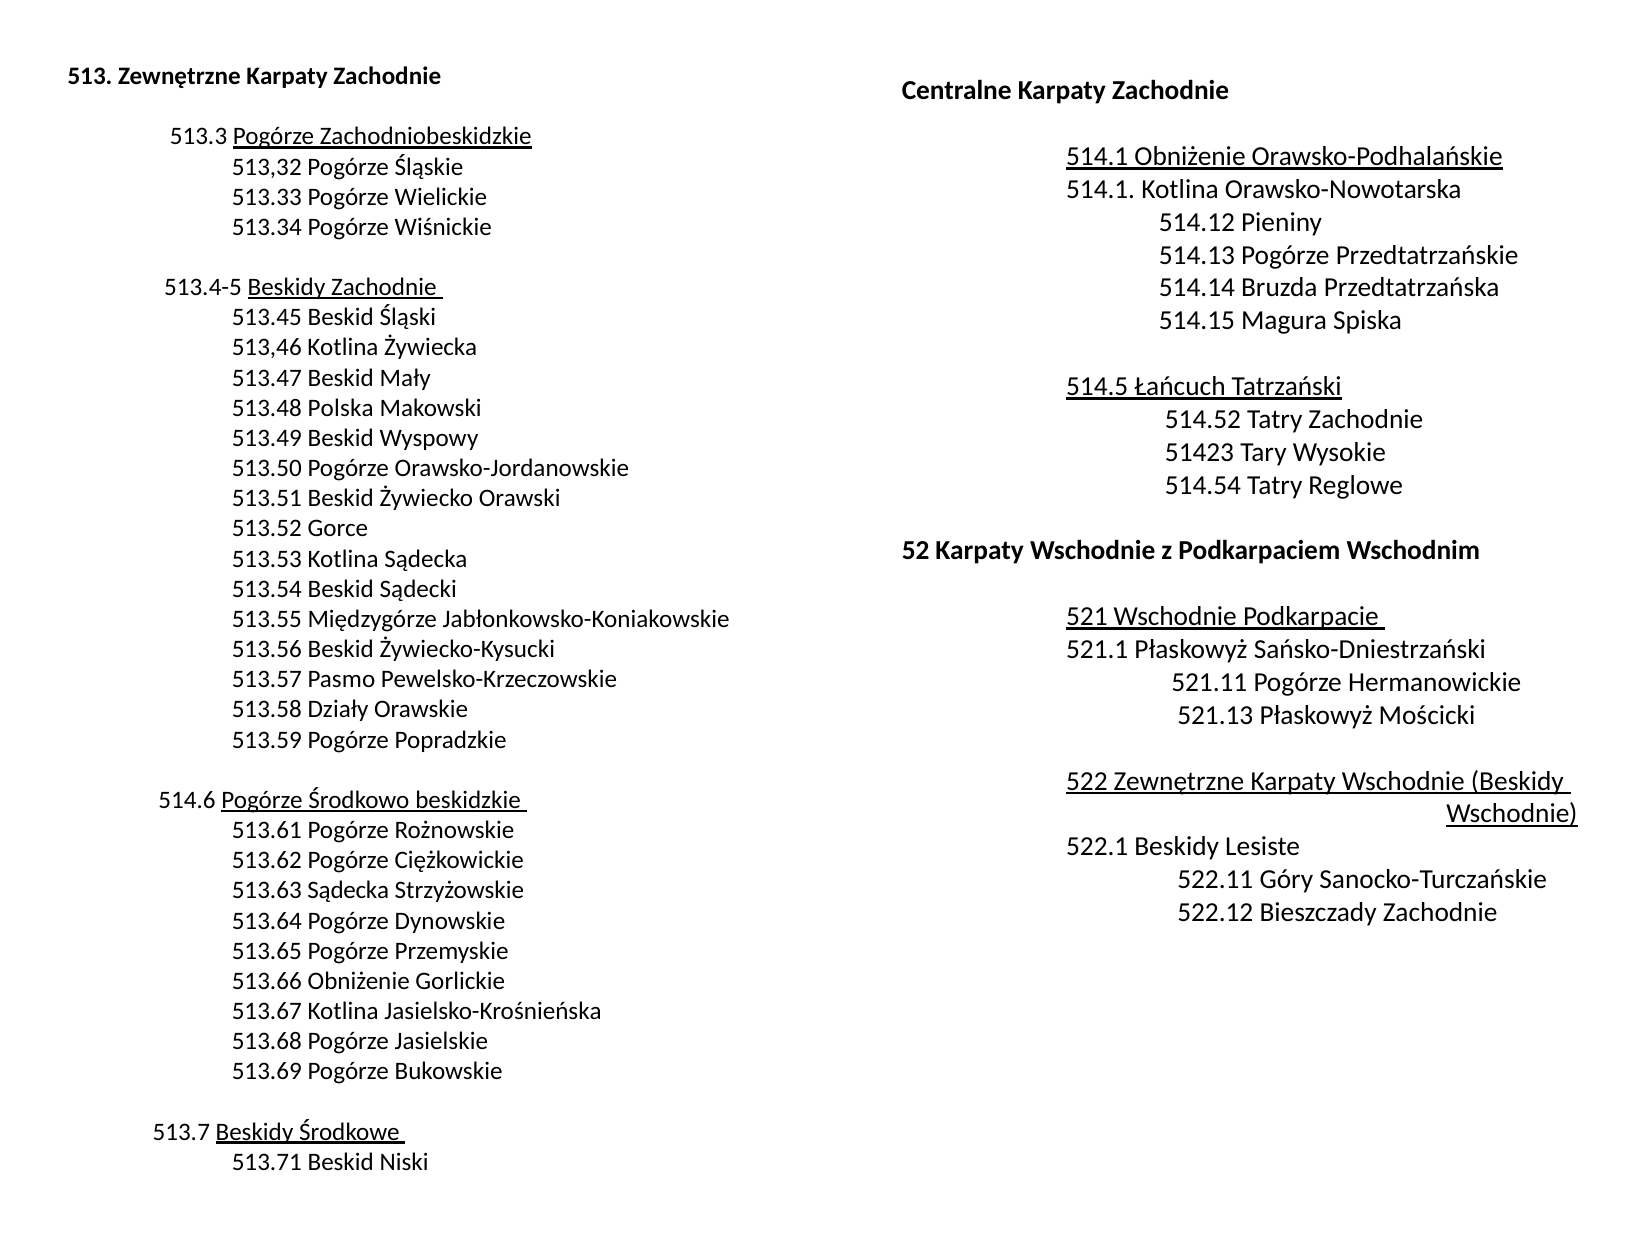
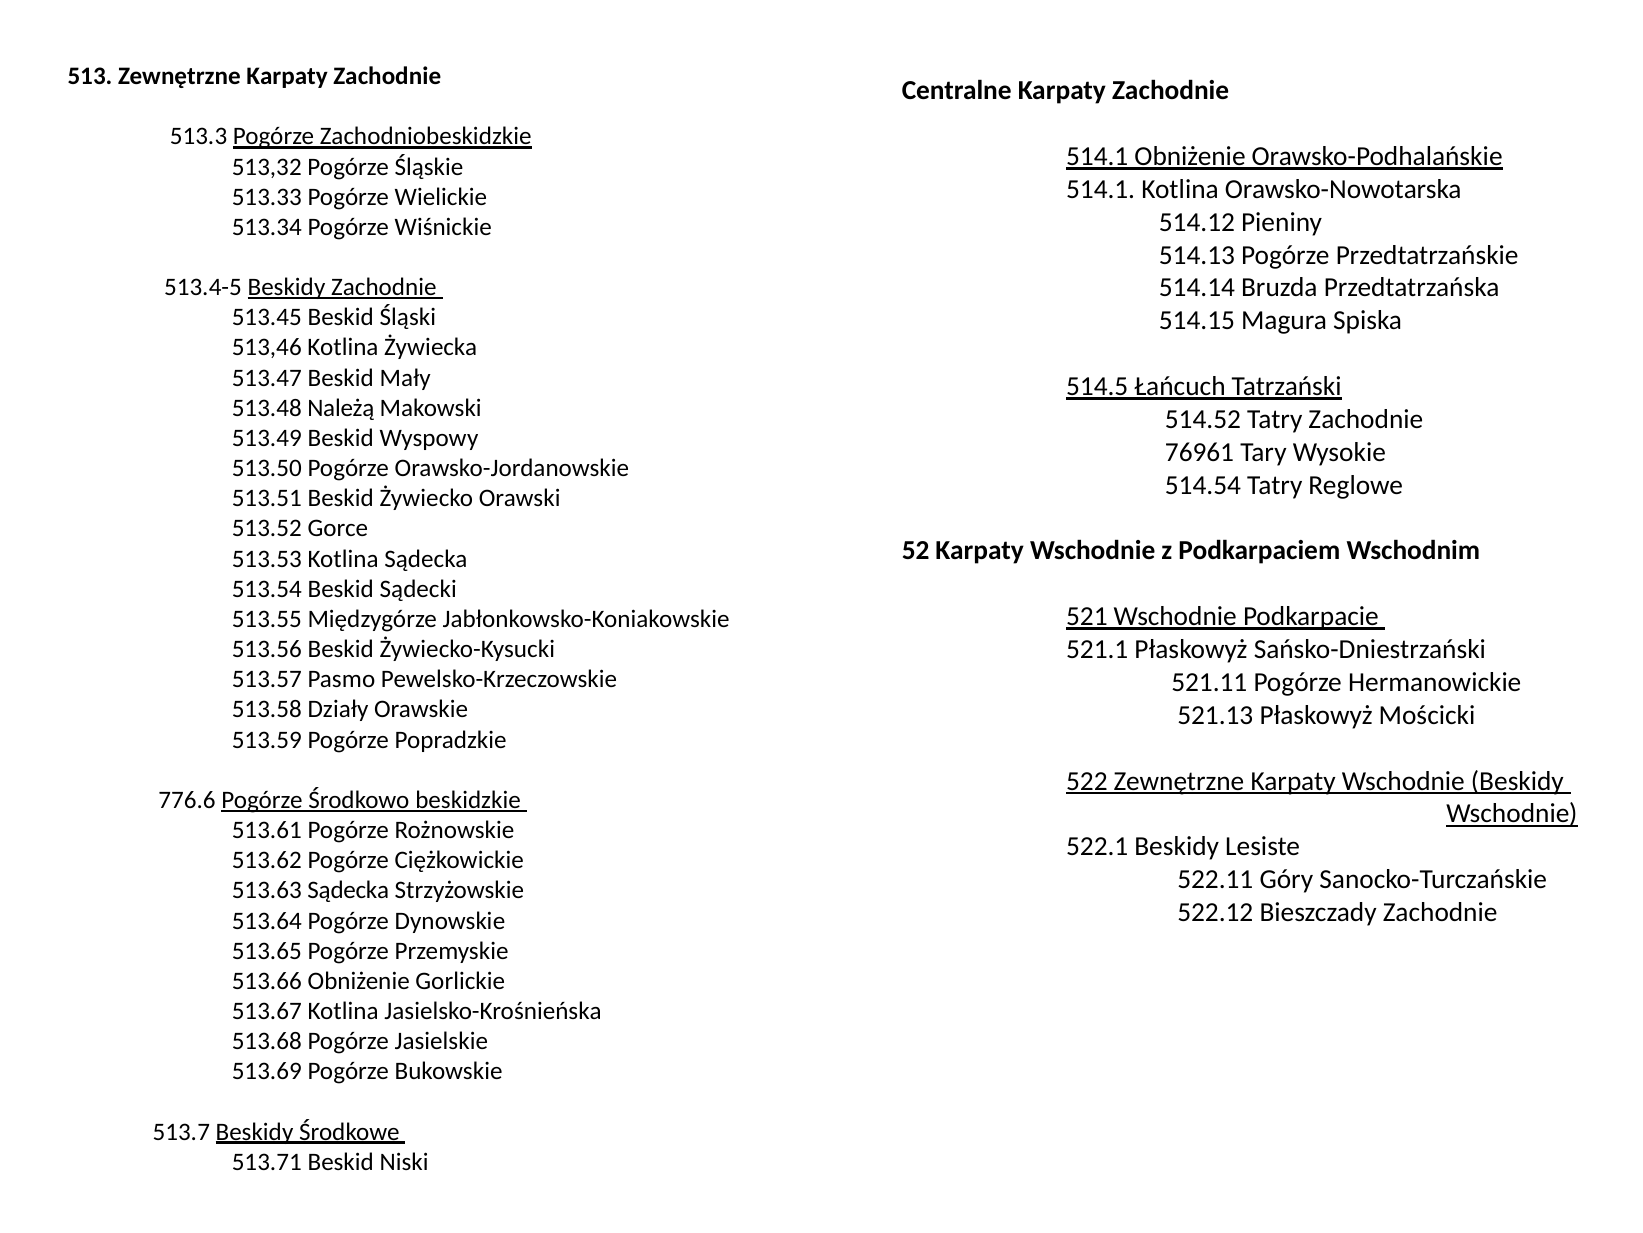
Polska: Polska -> Należą (341, 408)
51423: 51423 -> 76961 (1200, 452)
514.6: 514.6 -> 776.6 (187, 800)
